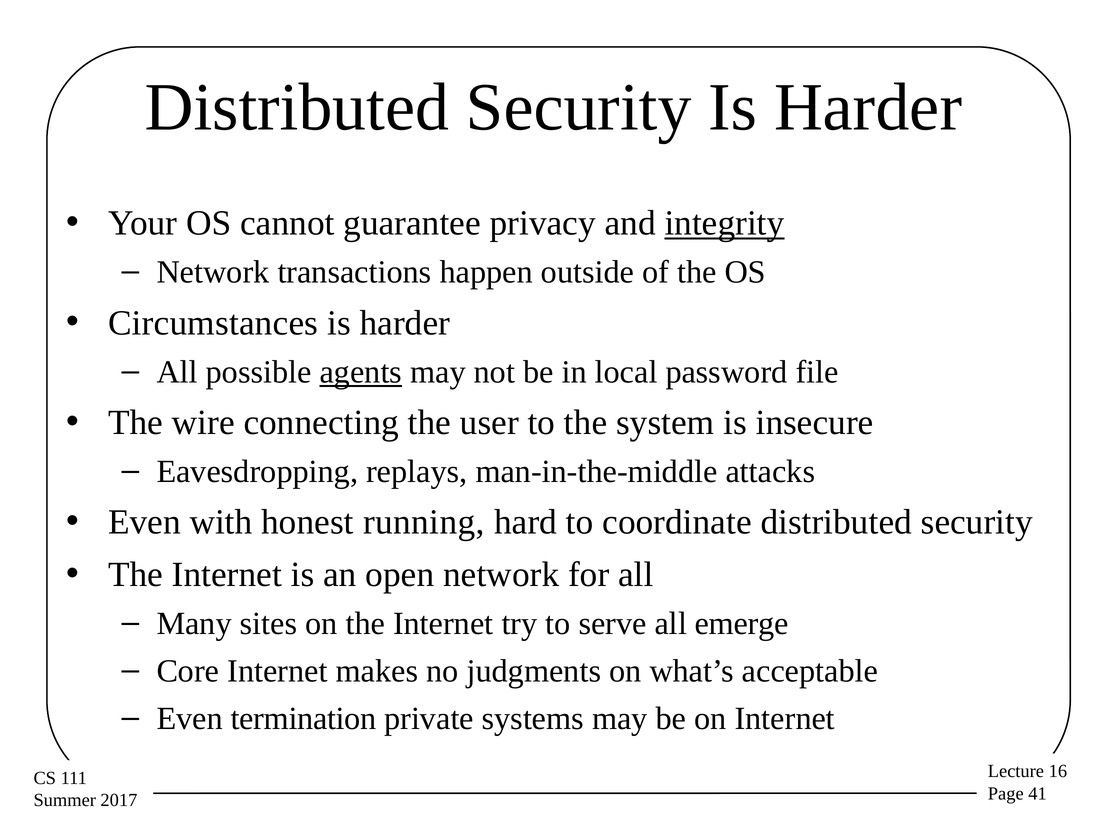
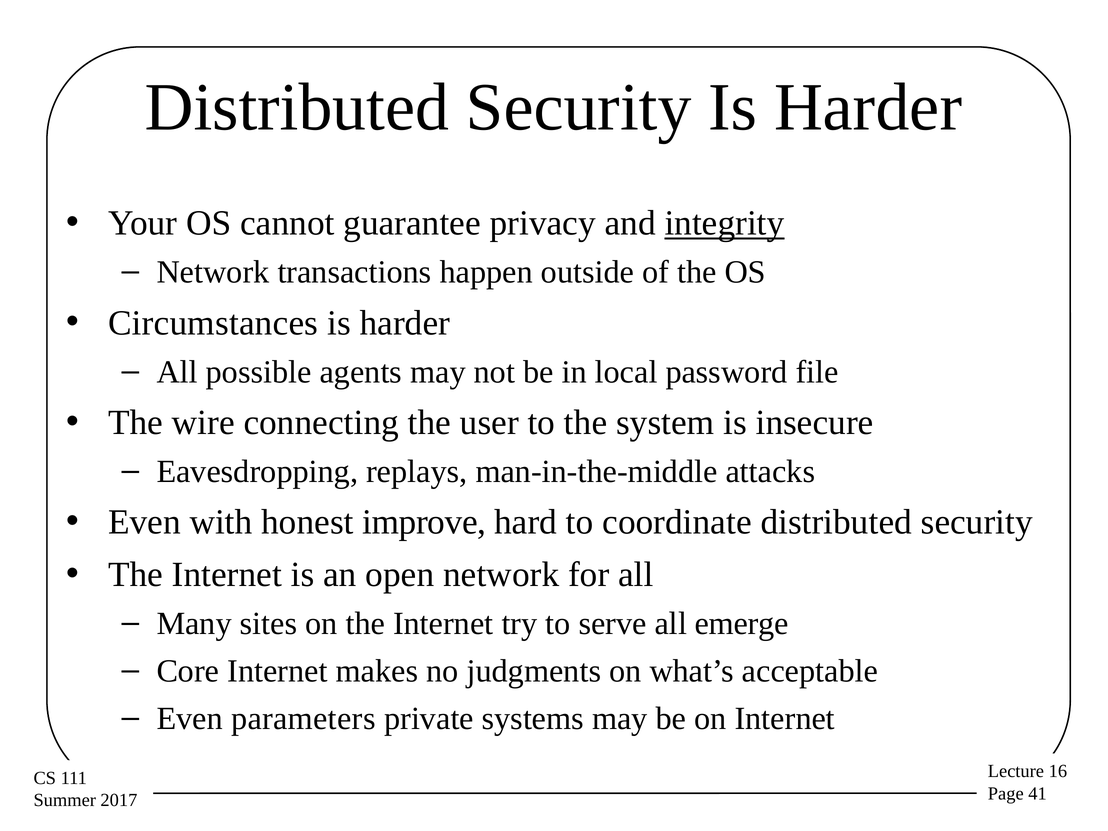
agents underline: present -> none (361, 372)
running: running -> improve (424, 522)
termination: termination -> parameters (303, 718)
